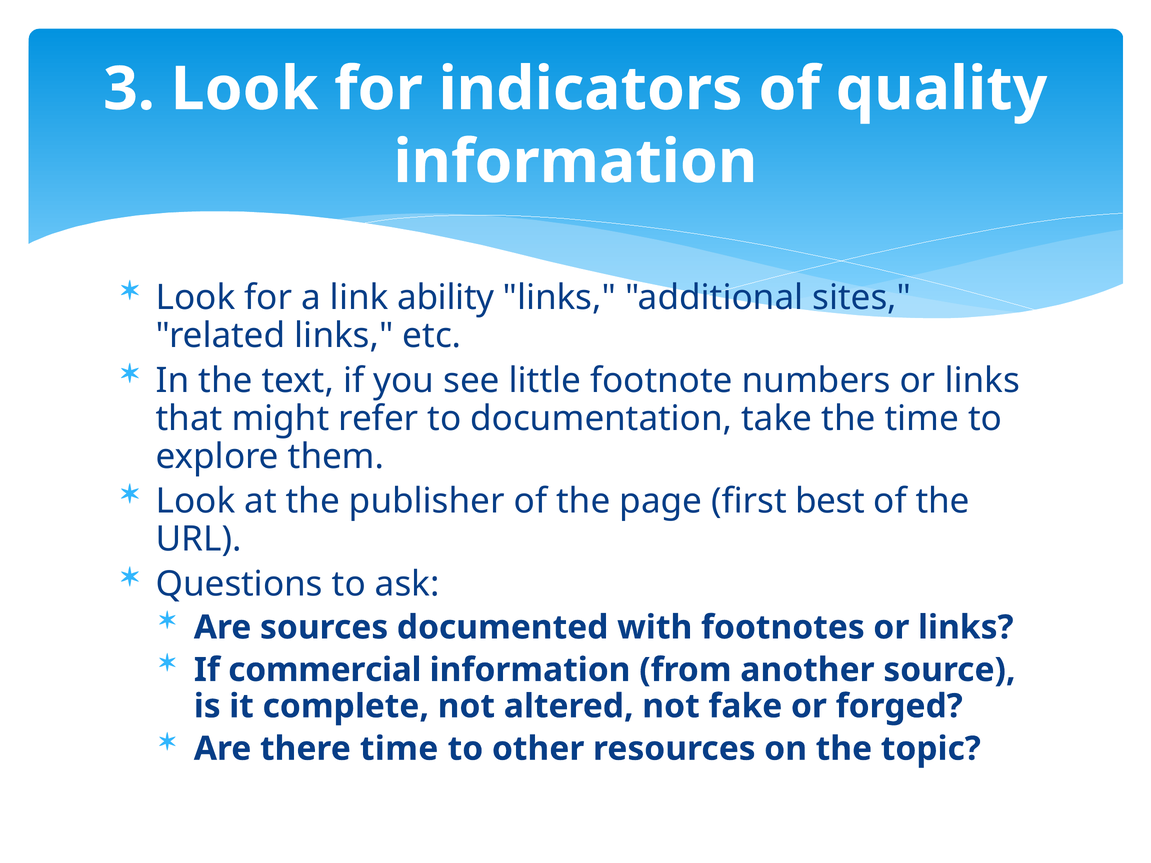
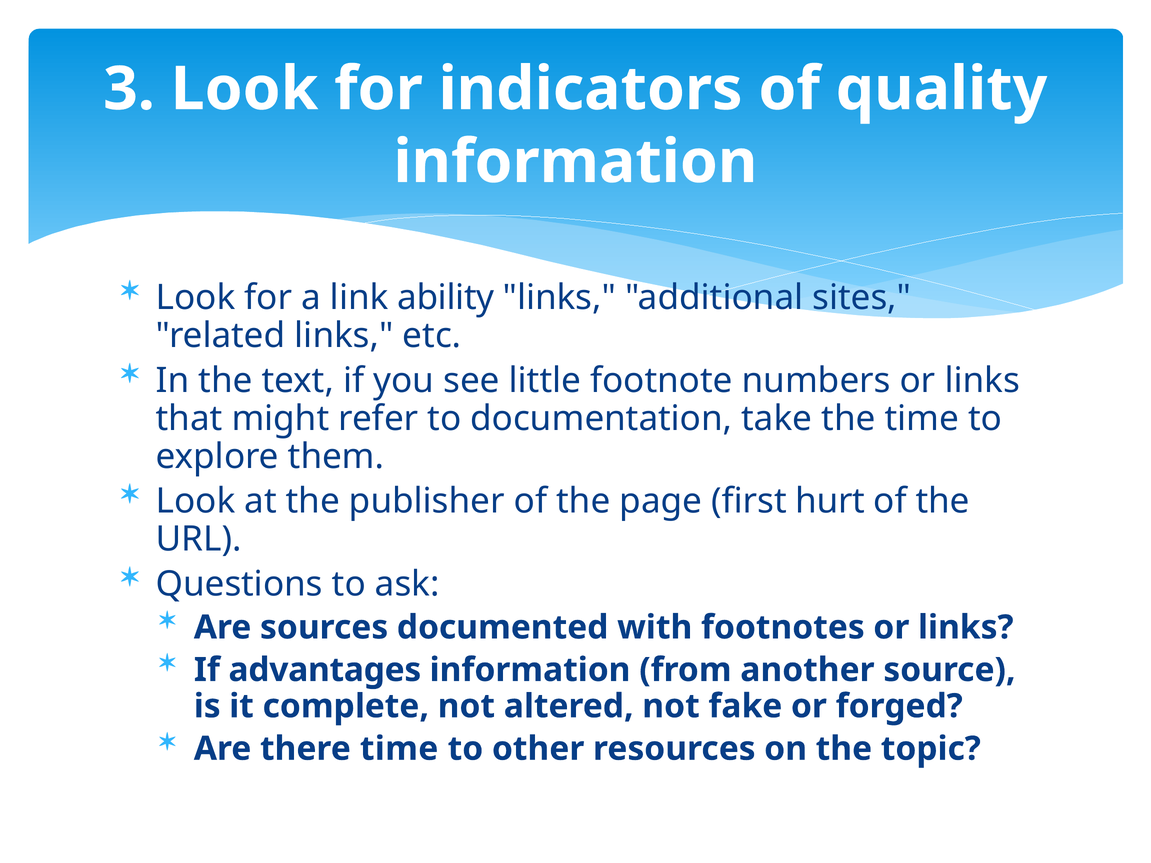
best: best -> hurt (830, 502)
commercial: commercial -> advantages (325, 670)
